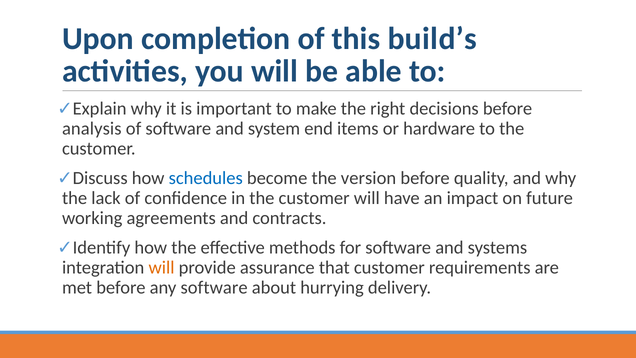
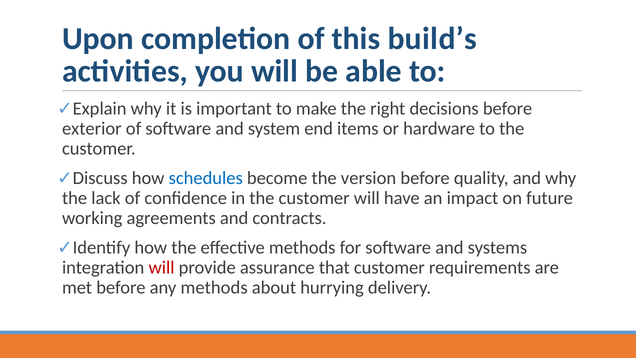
analysis: analysis -> exterior (92, 129)
will colour: orange -> red (162, 267)
any software: software -> methods (214, 287)
